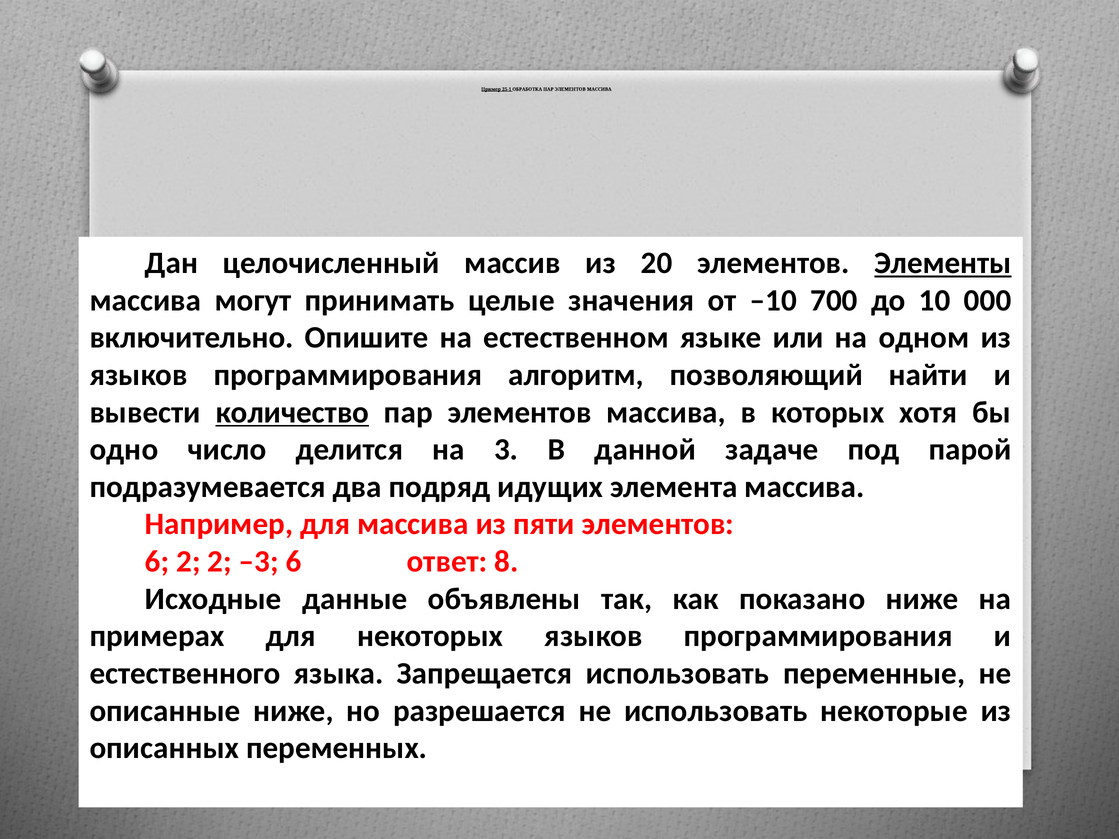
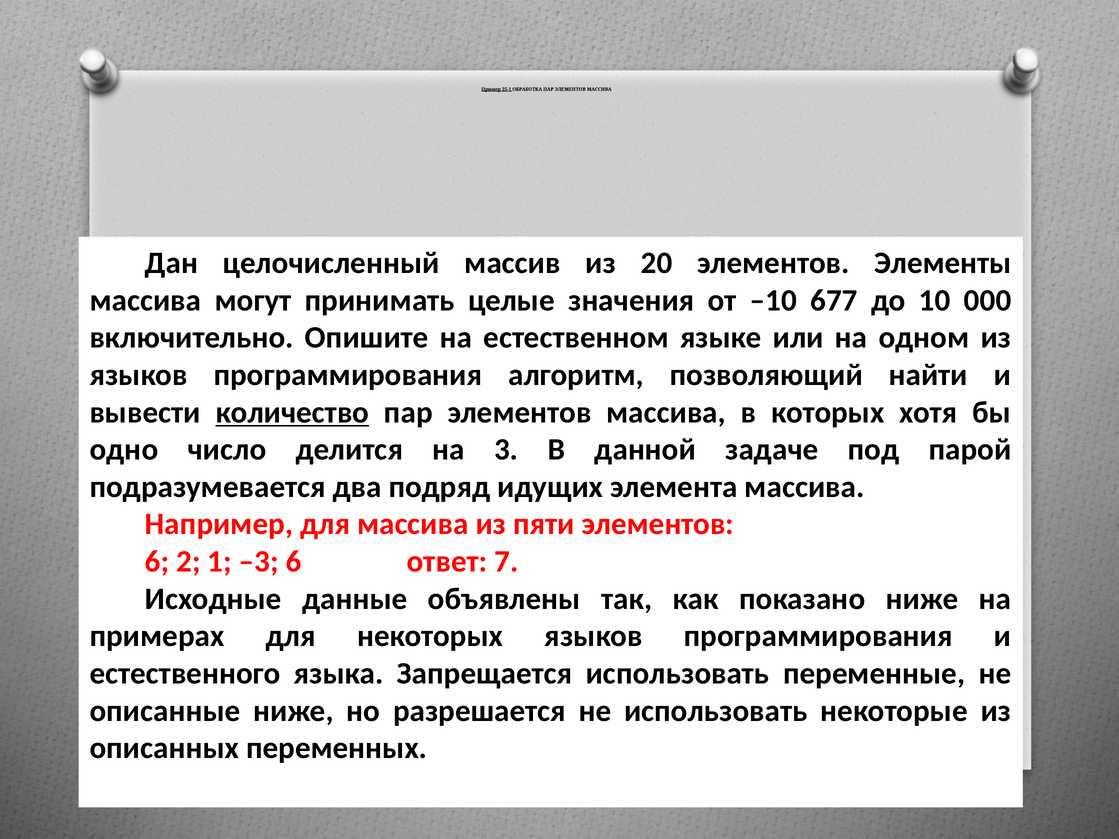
Элементы underline: present -> none (943, 263)
700: 700 -> 677 (834, 301)
2 2: 2 -> 1 (220, 562)
ответ 8: 8 -> 7 (506, 562)
